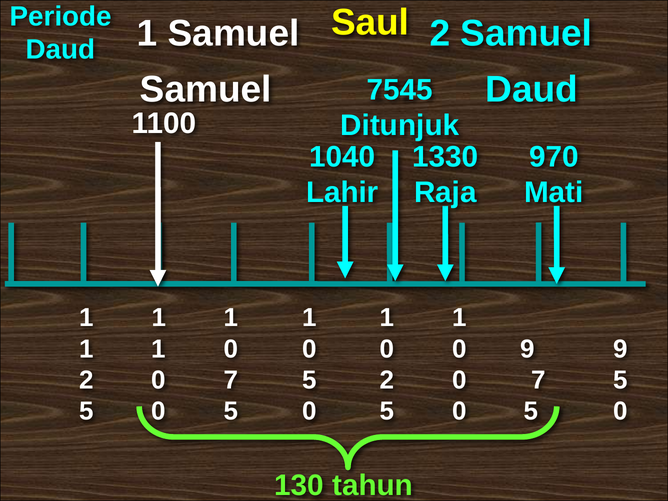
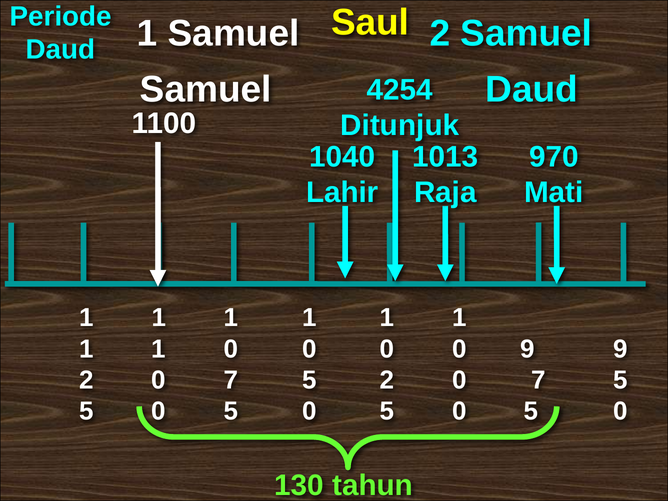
7545: 7545 -> 4254 (400, 90)
1330: 1330 -> 1013 (445, 157)
